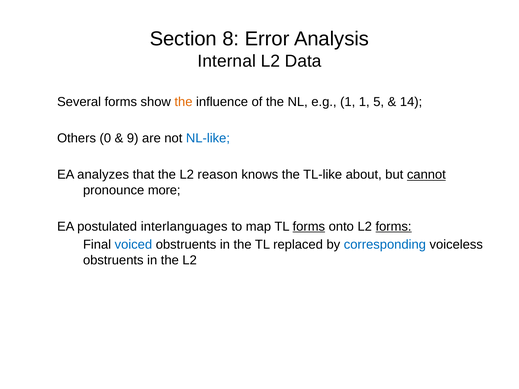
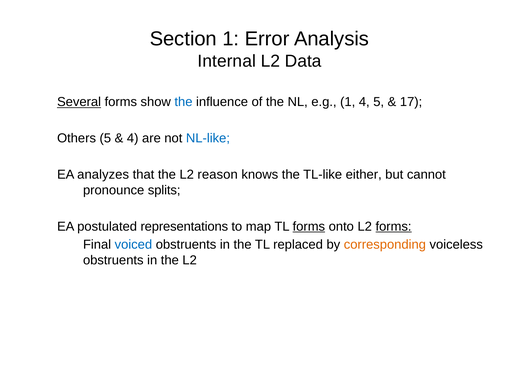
Section 8: 8 -> 1 (231, 39)
Several underline: none -> present (79, 102)
the colour: orange -> blue (183, 102)
1 1: 1 -> 4 (364, 102)
14: 14 -> 17 (411, 102)
Others 0: 0 -> 5 (105, 138)
9: 9 -> 4 (133, 138)
about: about -> either (364, 175)
cannot underline: present -> none (426, 175)
more: more -> splits (164, 190)
interlanguages: interlanguages -> representations (184, 227)
corresponding colour: blue -> orange (385, 245)
